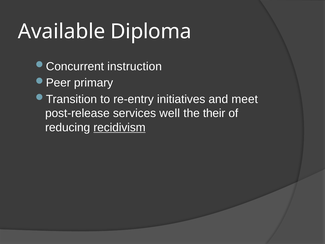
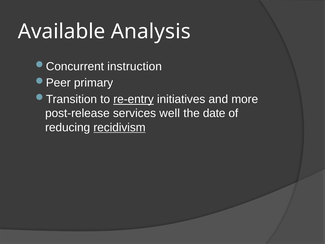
Diploma: Diploma -> Analysis (151, 32)
re-entry underline: none -> present (134, 99)
meet: meet -> more (245, 99)
their: their -> date (214, 113)
